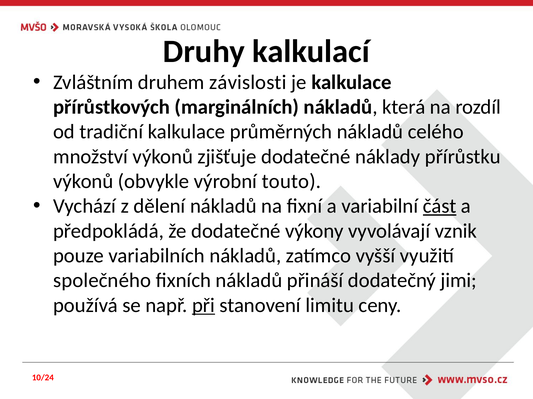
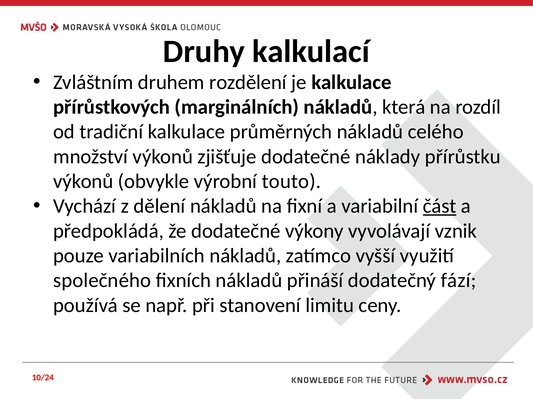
závislosti: závislosti -> rozdělení (248, 82)
jimi: jimi -> fází (458, 281)
při underline: present -> none (203, 306)
